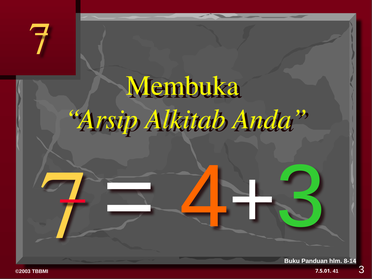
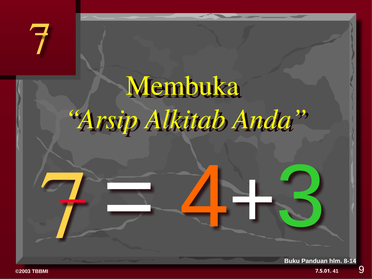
41 3: 3 -> 9 (361, 270)
